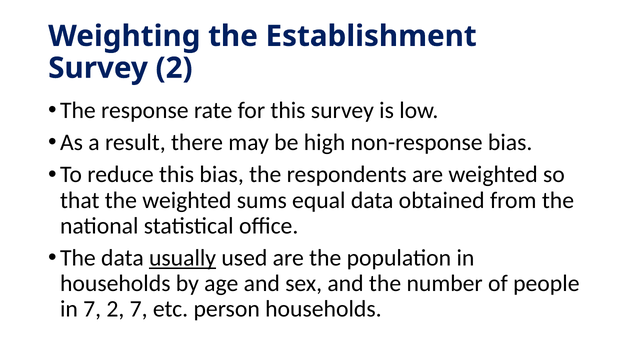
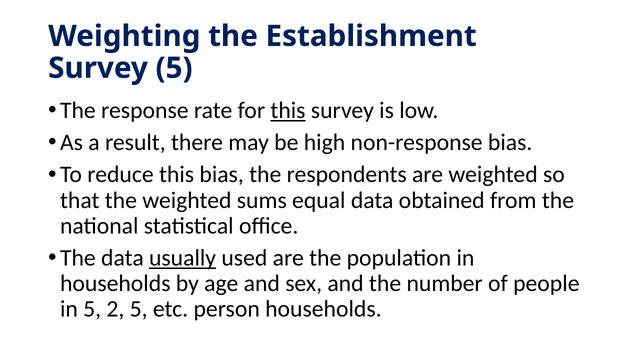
Survey 2: 2 -> 5 (174, 68)
this underline: none -> present (288, 111)
in 7: 7 -> 5 (92, 310)
2 7: 7 -> 5 (139, 310)
